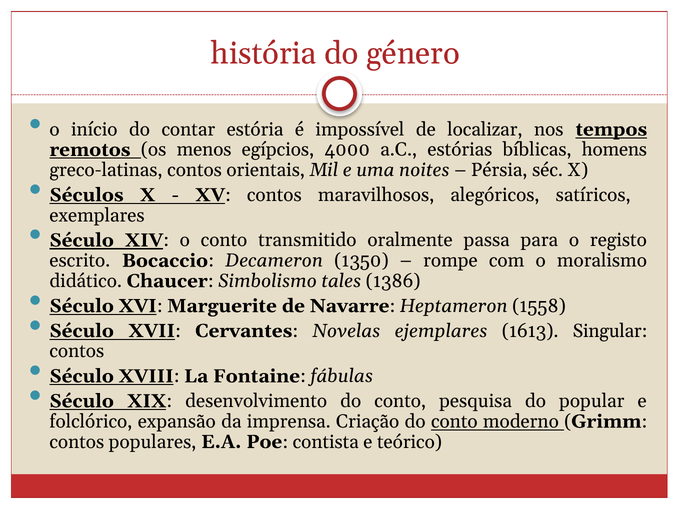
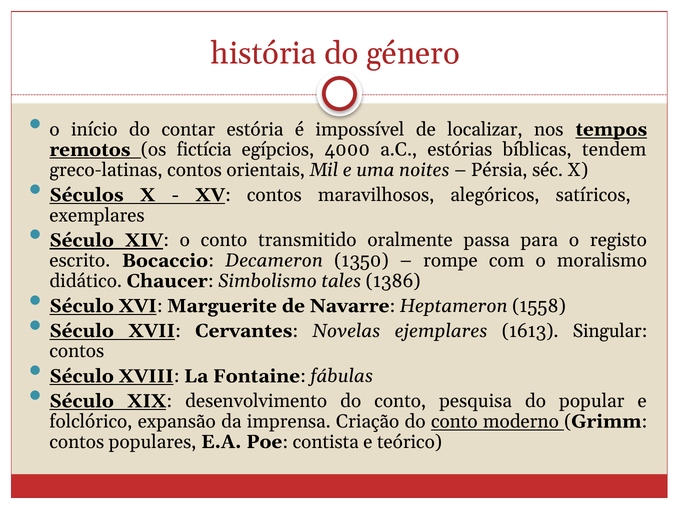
menos: menos -> fictícia (204, 150)
homens: homens -> tendem (614, 150)
